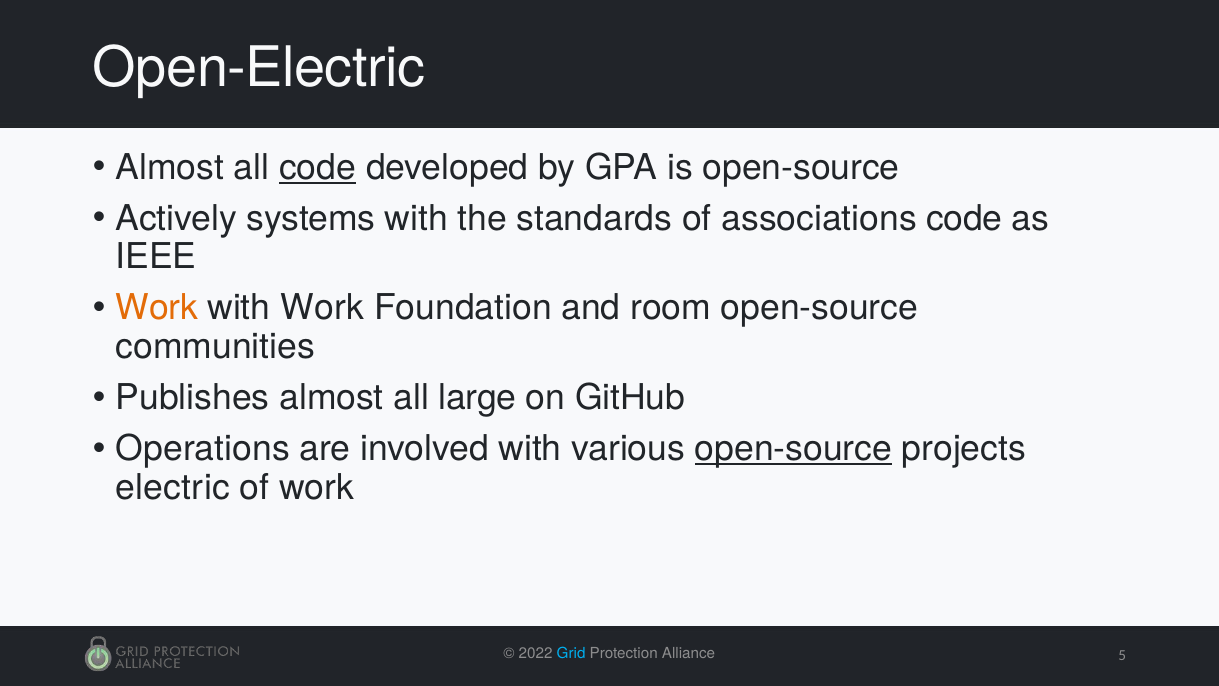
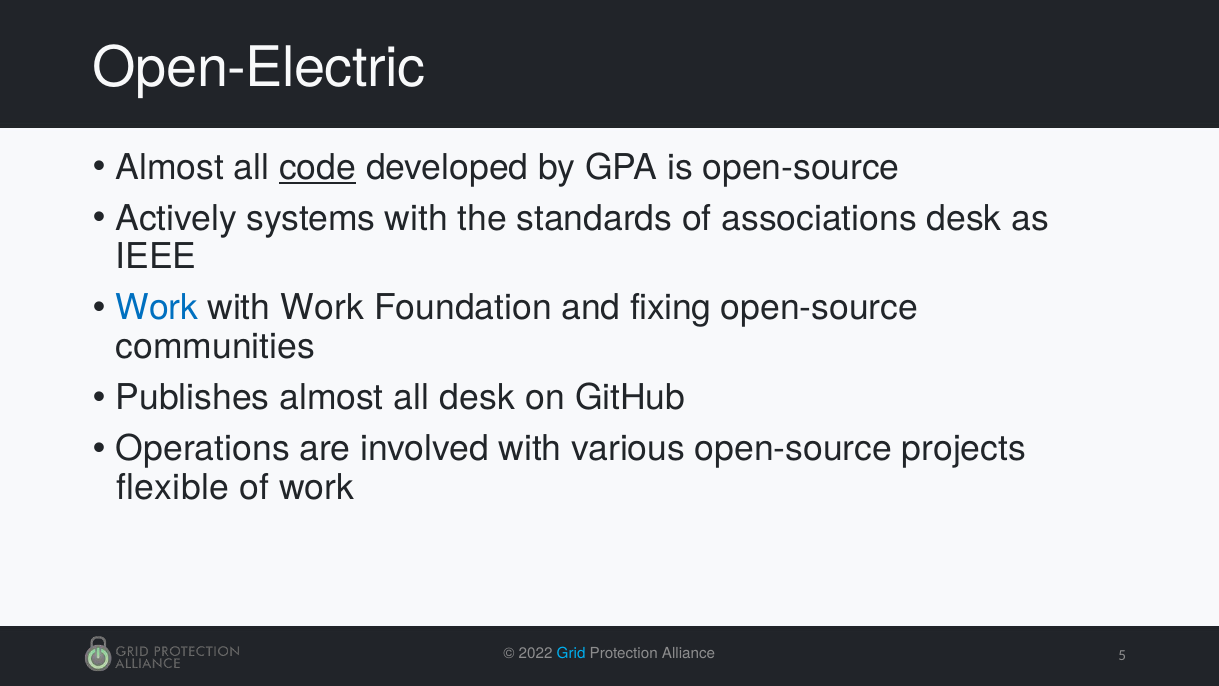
associations code: code -> desk (964, 219)
Work colour: orange -> blue (157, 308)
room: room -> fixing (671, 308)
all large: large -> desk (477, 398)
open-source underline: present -> none (794, 449)
electric: electric -> flexible (173, 487)
